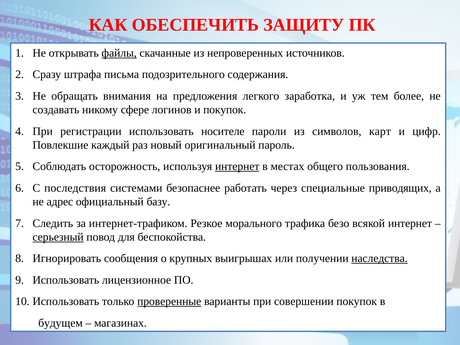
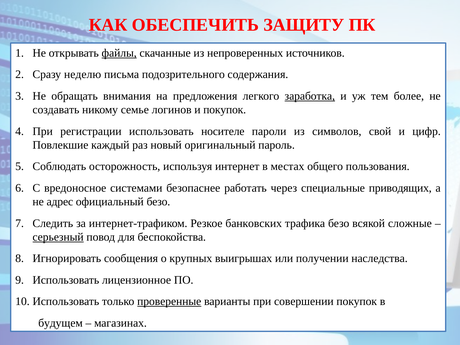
штрафа: штрафа -> неделю (83, 75)
заработка underline: none -> present (310, 96)
сфере: сфере -> семье (135, 110)
карт: карт -> свой (380, 131)
интернет underline: present -> none (237, 167)
последствия: последствия -> вредоносное (75, 188)
официальный базу: базу -> безо (158, 202)
морального: морального -> банковских (254, 223)
всякой интернет: интернет -> сложные (410, 223)
наследства underline: present -> none (380, 258)
